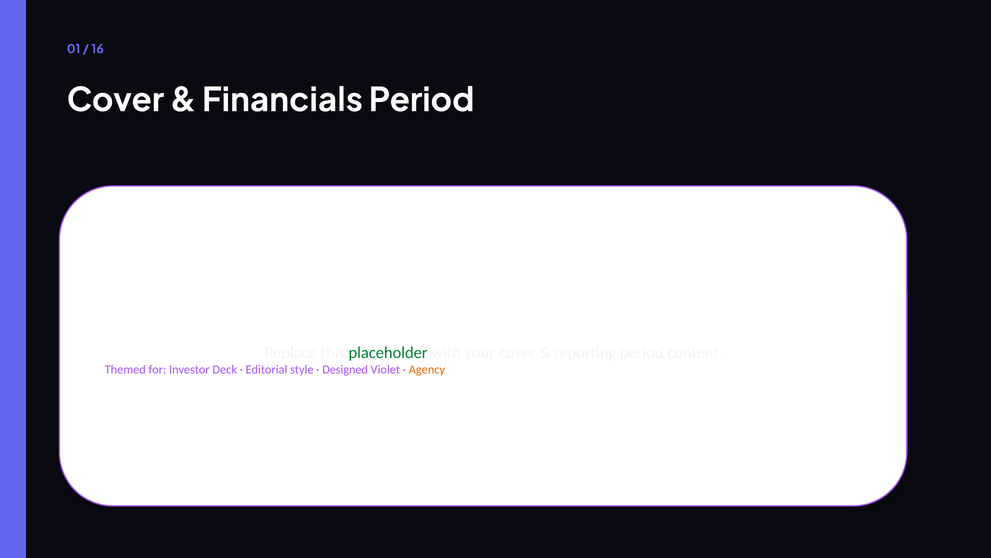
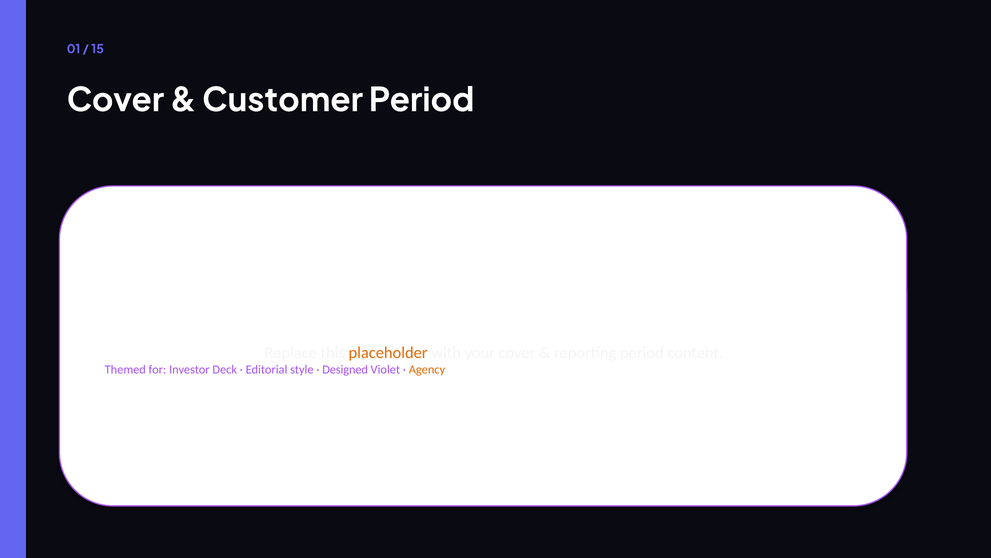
16: 16 -> 15 (98, 49)
Financials: Financials -> Customer (283, 100)
placeholder colour: green -> orange (388, 352)
